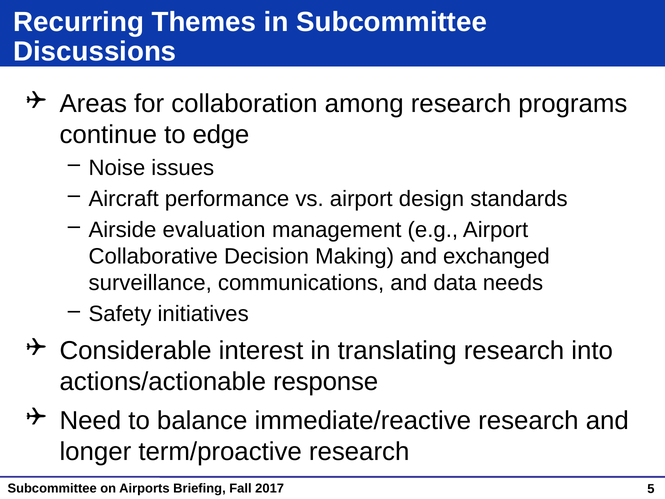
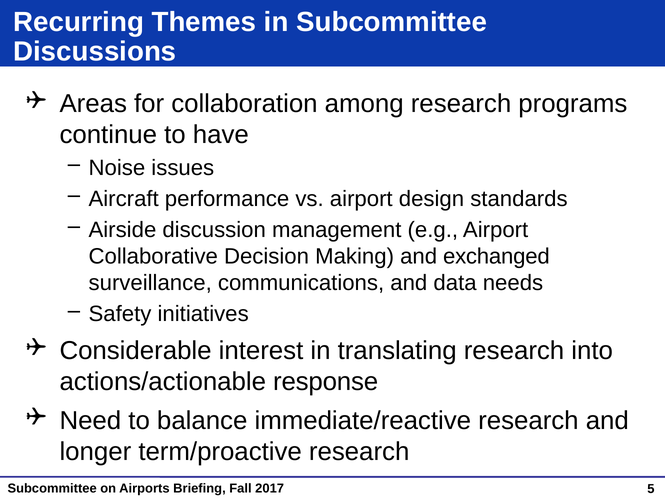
edge: edge -> have (221, 135)
evaluation: evaluation -> discussion (214, 230)
